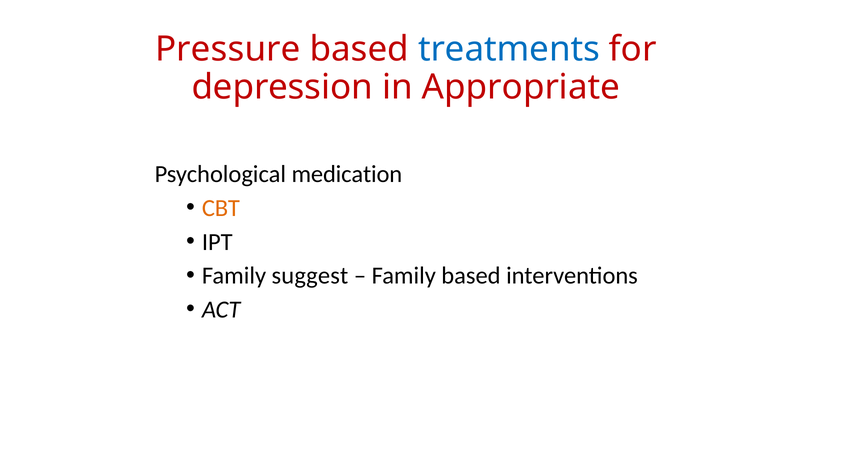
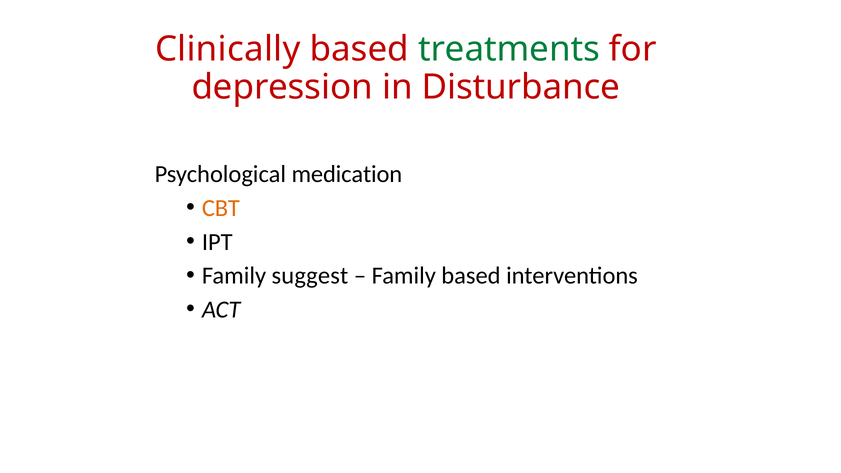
Pressure: Pressure -> Clinically (228, 49)
treatments colour: blue -> green (509, 49)
Appropriate: Appropriate -> Disturbance (521, 87)
